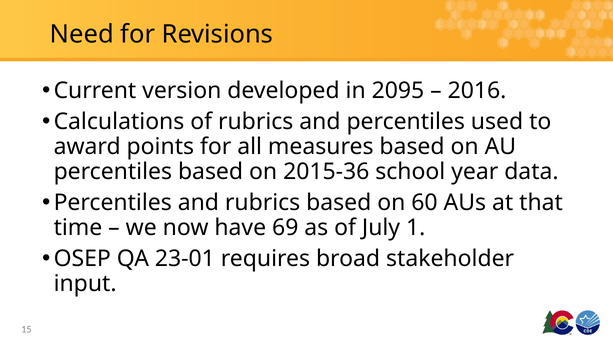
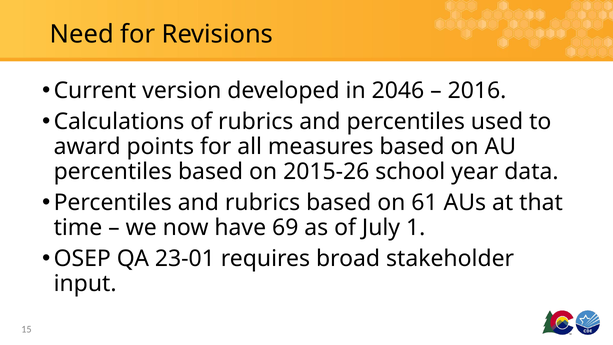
2095: 2095 -> 2046 (398, 90)
2015-36: 2015-36 -> 2015-26 (326, 171)
60: 60 -> 61 (424, 203)
